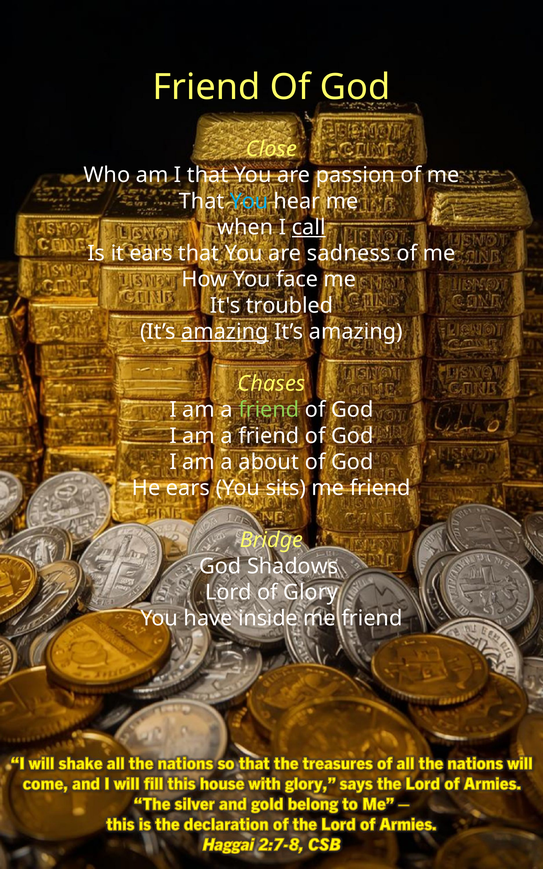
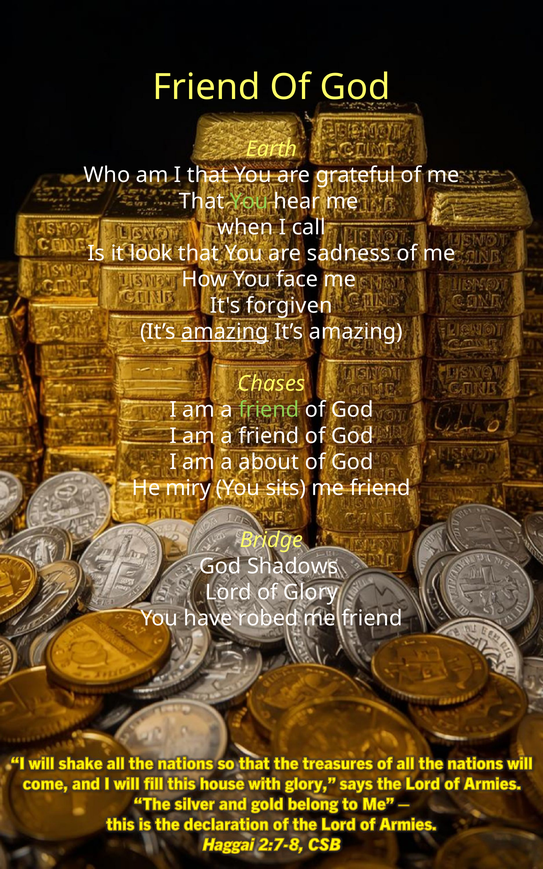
Close: Close -> Earth (272, 149)
passion: passion -> grateful (355, 175)
You colour: light blue -> light green (249, 201)
call underline: present -> none (309, 227)
it ears: ears -> look (151, 253)
troubled: troubled -> forgiven (289, 305)
He ears: ears -> miry (188, 488)
inside: inside -> robed (268, 618)
